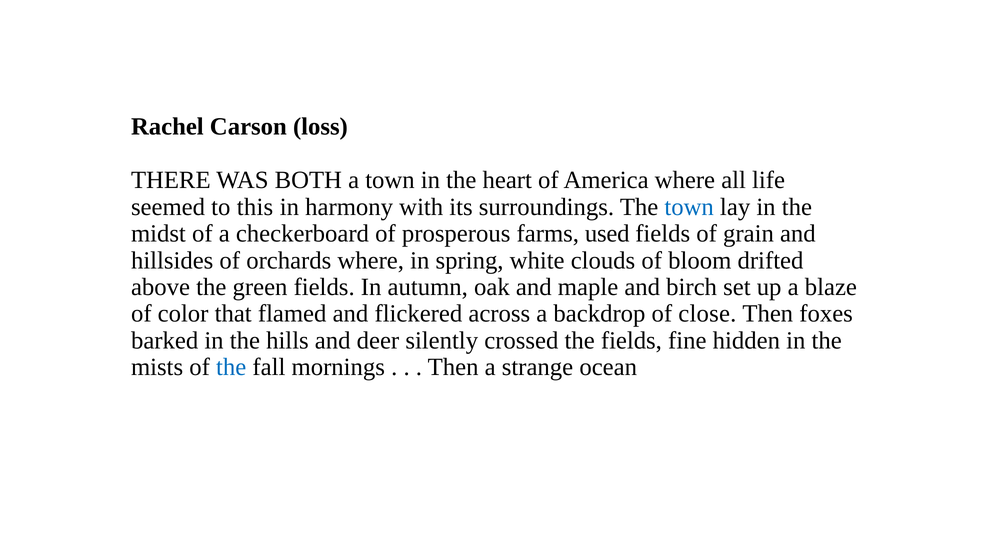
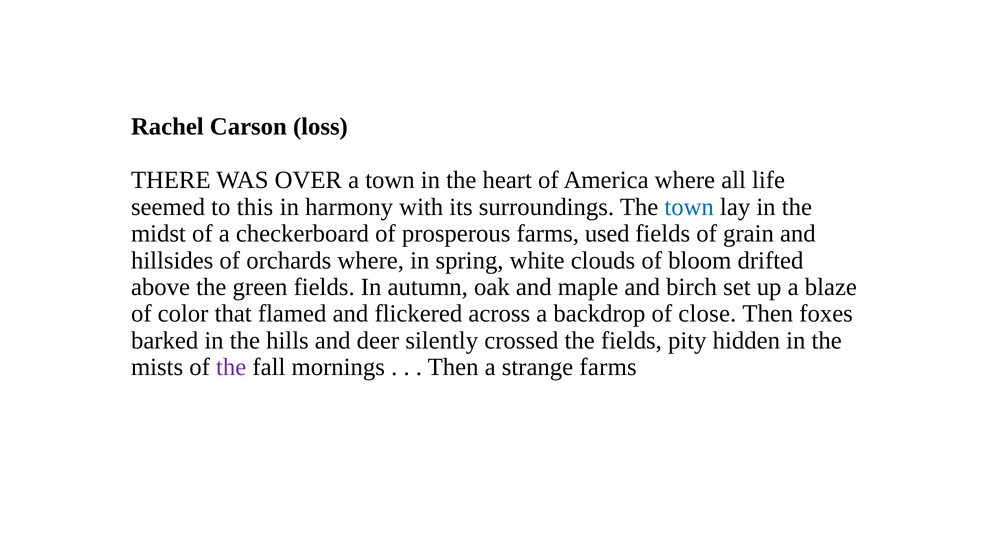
BOTH: BOTH -> OVER (308, 180)
fine: fine -> pity (687, 340)
the colour: blue -> purple (231, 367)
strange ocean: ocean -> farms (608, 367)
